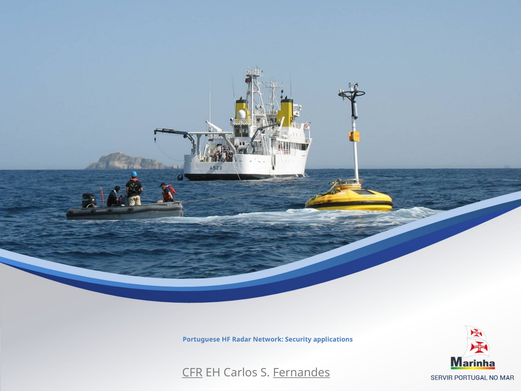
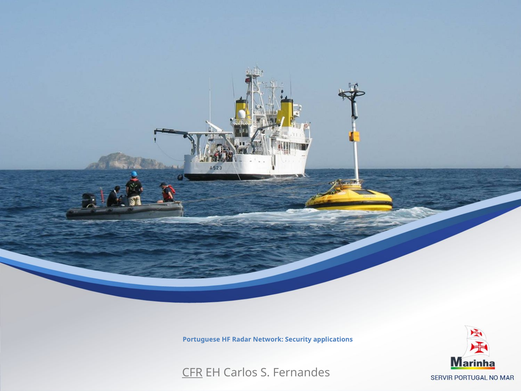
Fernandes underline: present -> none (301, 372)
